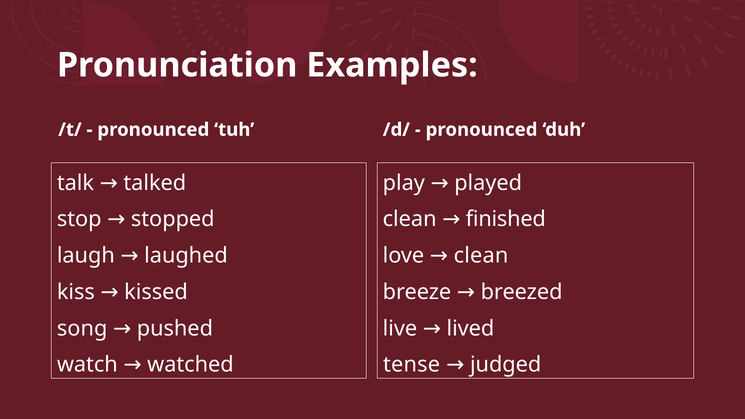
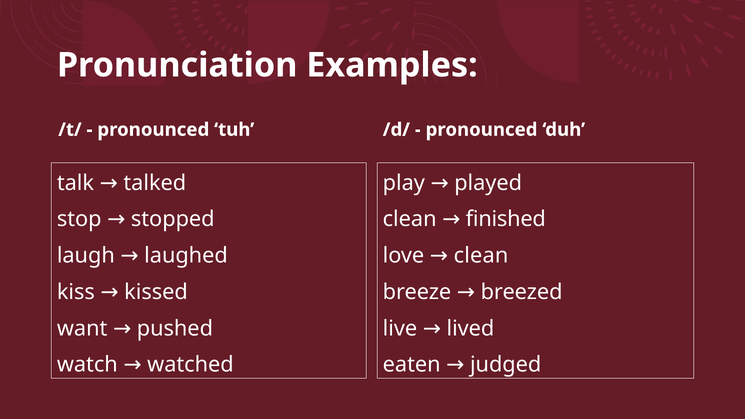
song: song -> want (82, 328)
tense: tense -> eaten (412, 365)
